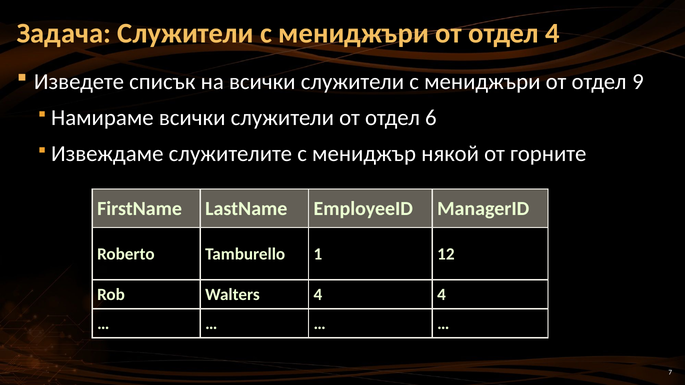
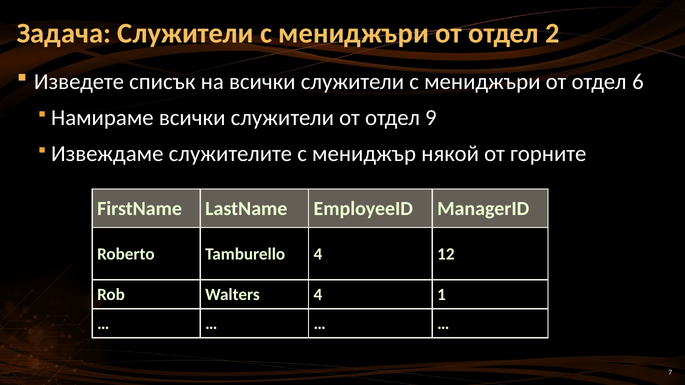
отдел 4: 4 -> 2 (552, 33)
9: 9 -> 6 (638, 82)
6: 6 -> 9 (431, 118)
Tamburello 1: 1 -> 4 (318, 254)
4 4: 4 -> 1 (442, 295)
